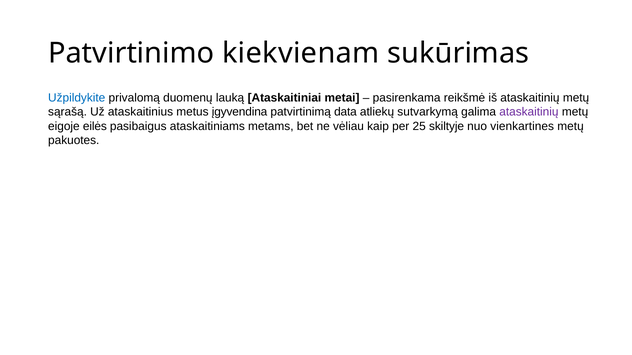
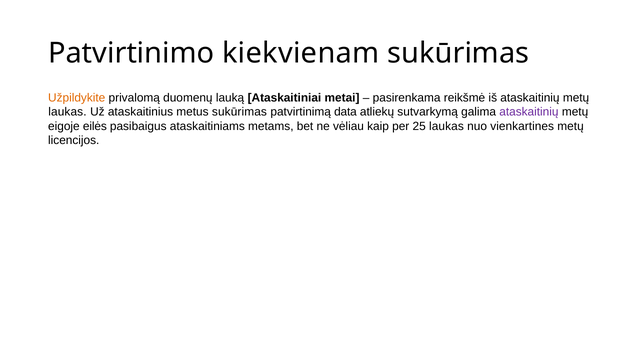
Užpildykite colour: blue -> orange (77, 98)
sąrašą: sąrašą -> laukas (67, 112)
metus įgyvendina: įgyvendina -> sukūrimas (239, 112)
25 skiltyje: skiltyje -> laukas (446, 126)
pakuotes: pakuotes -> licencijos (74, 141)
